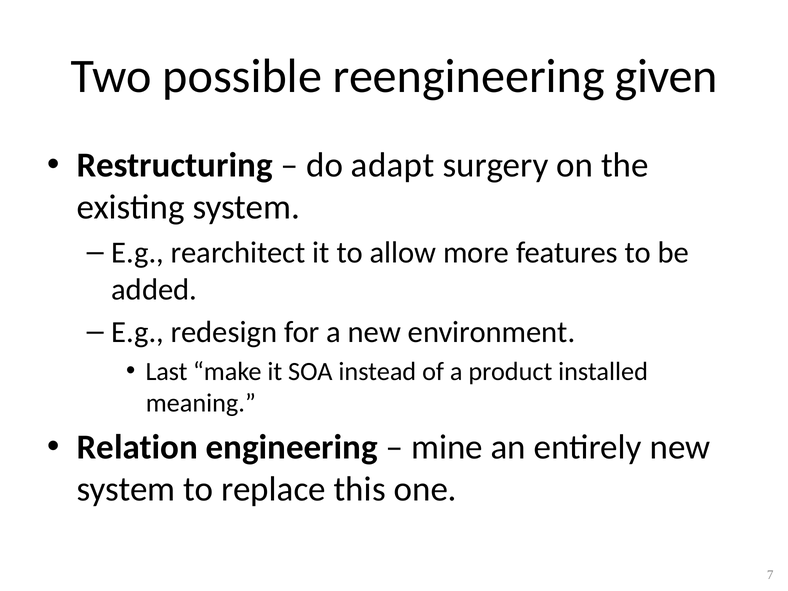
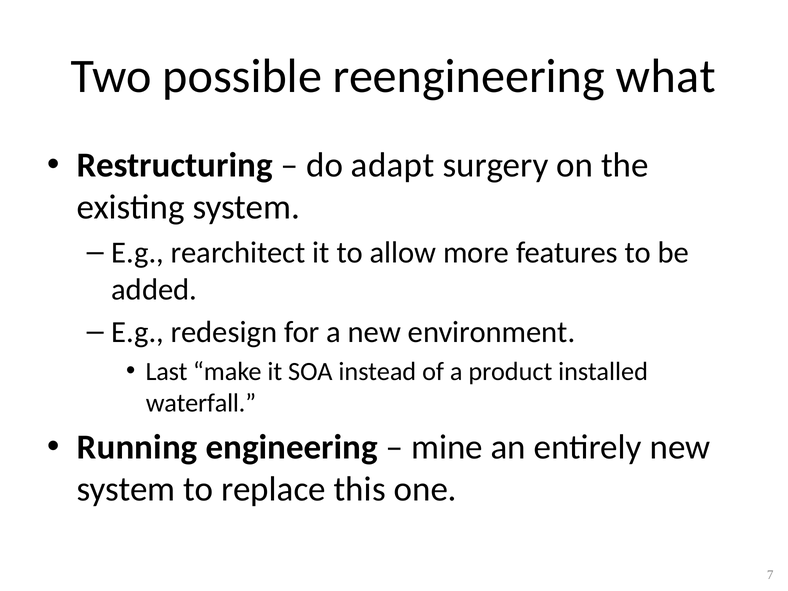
given: given -> what (666, 76)
meaning: meaning -> waterfall (201, 403)
Relation: Relation -> Running (137, 447)
